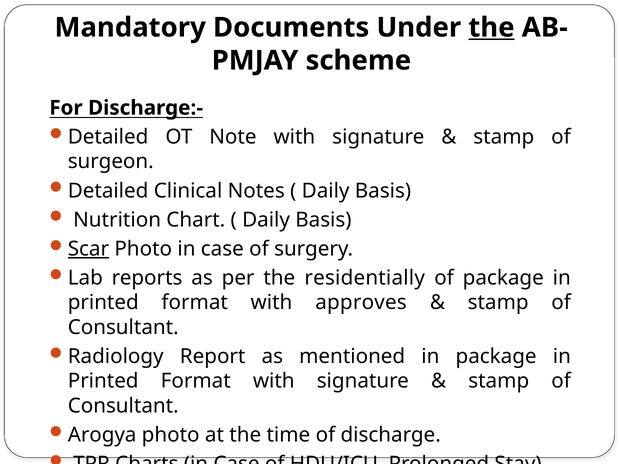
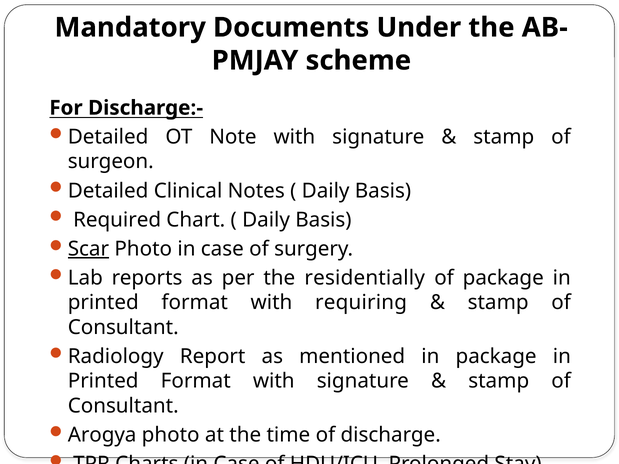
the underline: present -> none (491, 28)
Nutrition: Nutrition -> Required (117, 220)
approves: approves -> requiring (361, 303)
